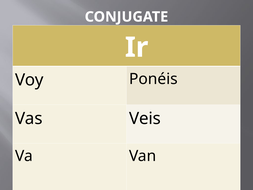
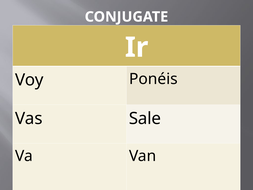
Veis: Veis -> Sale (145, 118)
